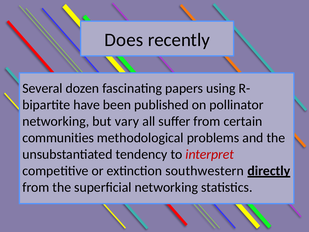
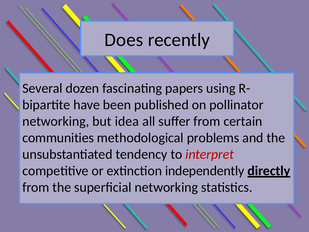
vary: vary -> idea (127, 121)
southwestern: southwestern -> independently (205, 171)
